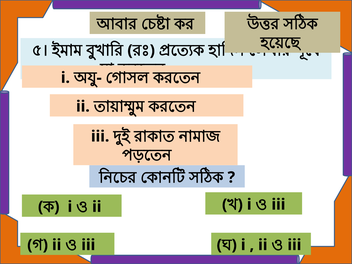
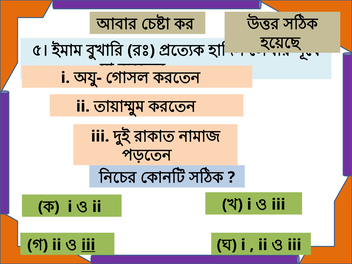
iii underline: none -> present (88, 245)
